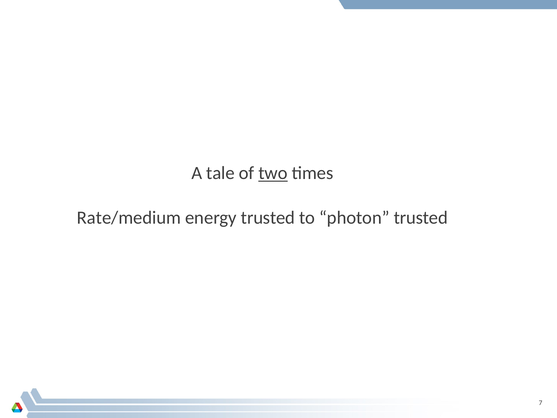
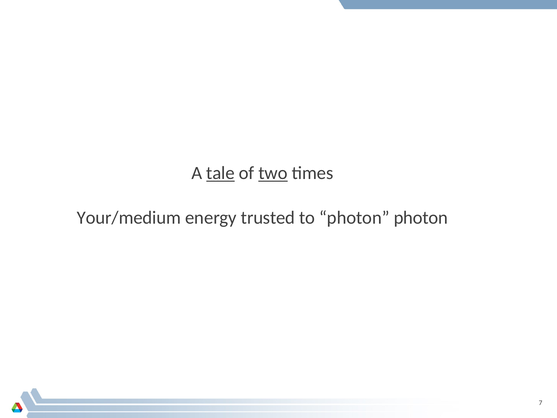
tale underline: none -> present (220, 173)
Rate/medium: Rate/medium -> Your/medium (129, 218)
photon trusted: trusted -> photon (421, 218)
